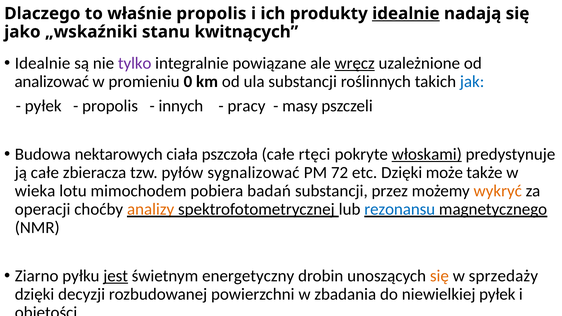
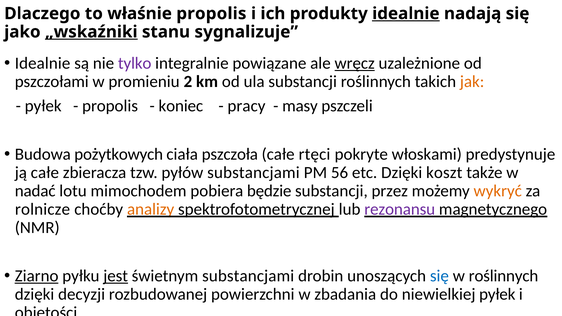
„wskaźniki underline: none -> present (91, 32)
kwitnących: kwitnących -> sygnalizuje (246, 32)
analizować: analizować -> pszczołami (52, 82)
0: 0 -> 2 (188, 82)
jak colour: blue -> orange (472, 82)
innych: innych -> koniec (181, 106)
nektarowych: nektarowych -> pożytkowych (119, 154)
włoskami underline: present -> none (427, 154)
pyłów sygnalizować: sygnalizować -> substancjami (253, 173)
72: 72 -> 56 (340, 173)
może: może -> koszt (444, 173)
wieka: wieka -> nadać (35, 191)
badań: badań -> będzie (269, 191)
operacji: operacji -> rolnicze (43, 209)
rezonansu colour: blue -> purple (400, 209)
Ziarno underline: none -> present (37, 276)
świetnym energetyczny: energetyczny -> substancjami (248, 276)
się colour: orange -> blue (439, 276)
w sprzedaży: sprzedaży -> roślinnych (504, 276)
